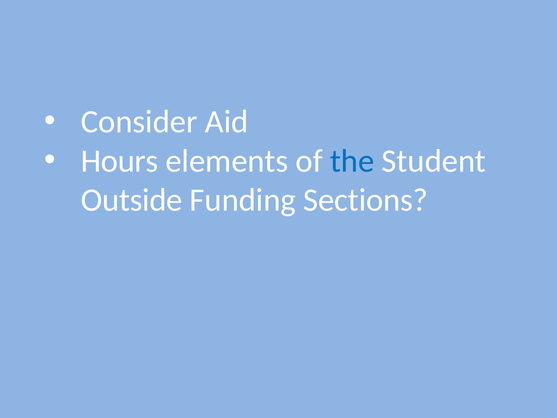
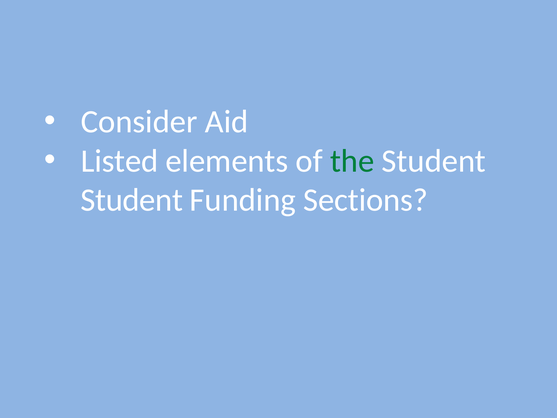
Hours: Hours -> Listed (120, 161)
the colour: blue -> green (352, 161)
Outside: Outside -> Student (132, 200)
